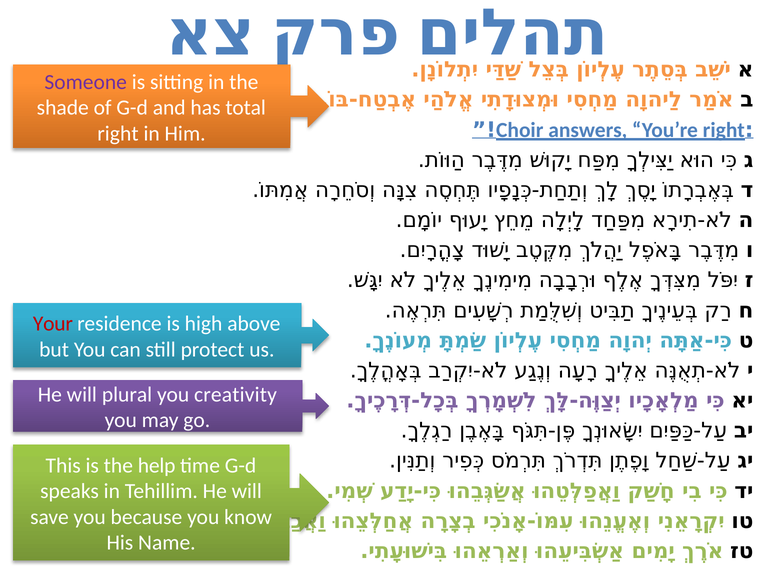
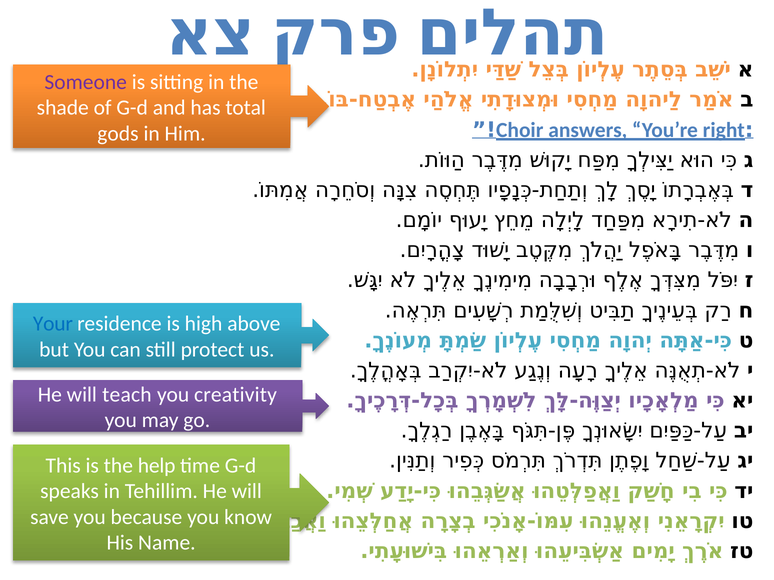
right: right -> gods (118, 134)
Your colour: red -> blue (53, 324)
plural: plural -> teach (127, 395)
